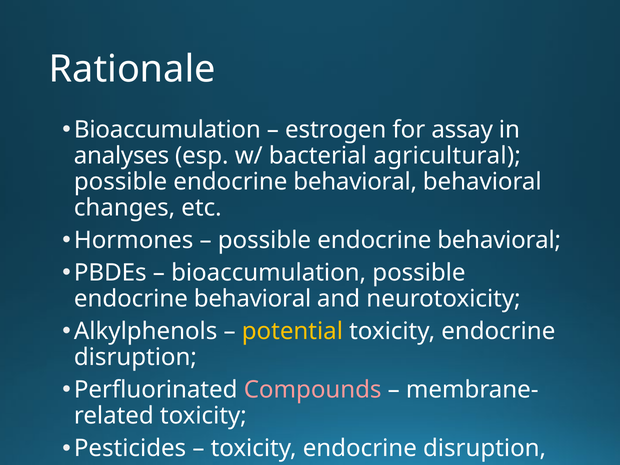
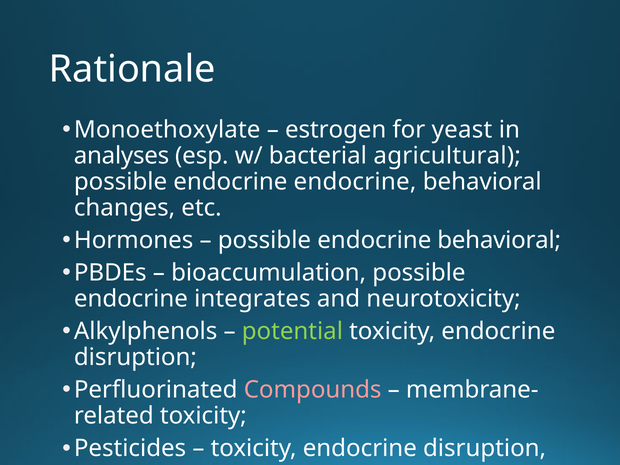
Bioaccumulation: Bioaccumulation -> Monoethoxylate (167, 130)
assay: assay -> yeast (462, 130)
behavioral: behavioral -> endocrine (355, 182)
behavioral: behavioral -> integrates (252, 299)
potential colour: yellow -> light green (292, 331)
